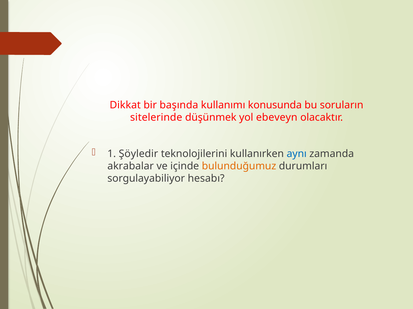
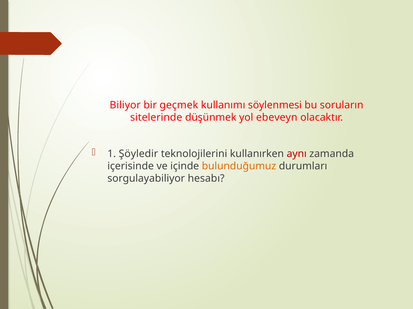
Dikkat: Dikkat -> Biliyor (125, 105)
başında: başında -> geçmek (179, 105)
konusunda: konusunda -> söylenmesi (275, 105)
aynı colour: blue -> red (297, 154)
akrabalar: akrabalar -> içerisinde (131, 166)
